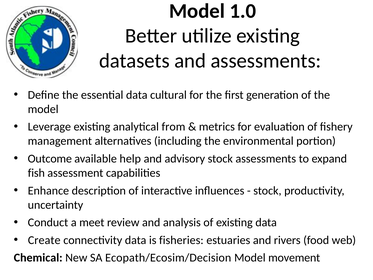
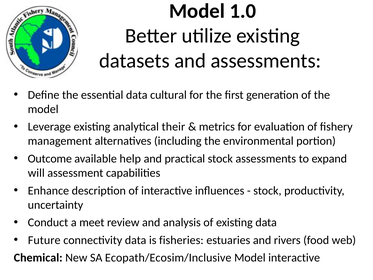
from: from -> their (173, 127)
advisory: advisory -> practical (185, 159)
fish: fish -> will (36, 173)
Create: Create -> Future (44, 240)
Ecopath/Ecosim/Decision: Ecopath/Ecosim/Decision -> Ecopath/Ecosim/Inclusive (168, 258)
Model movement: movement -> interactive (294, 258)
